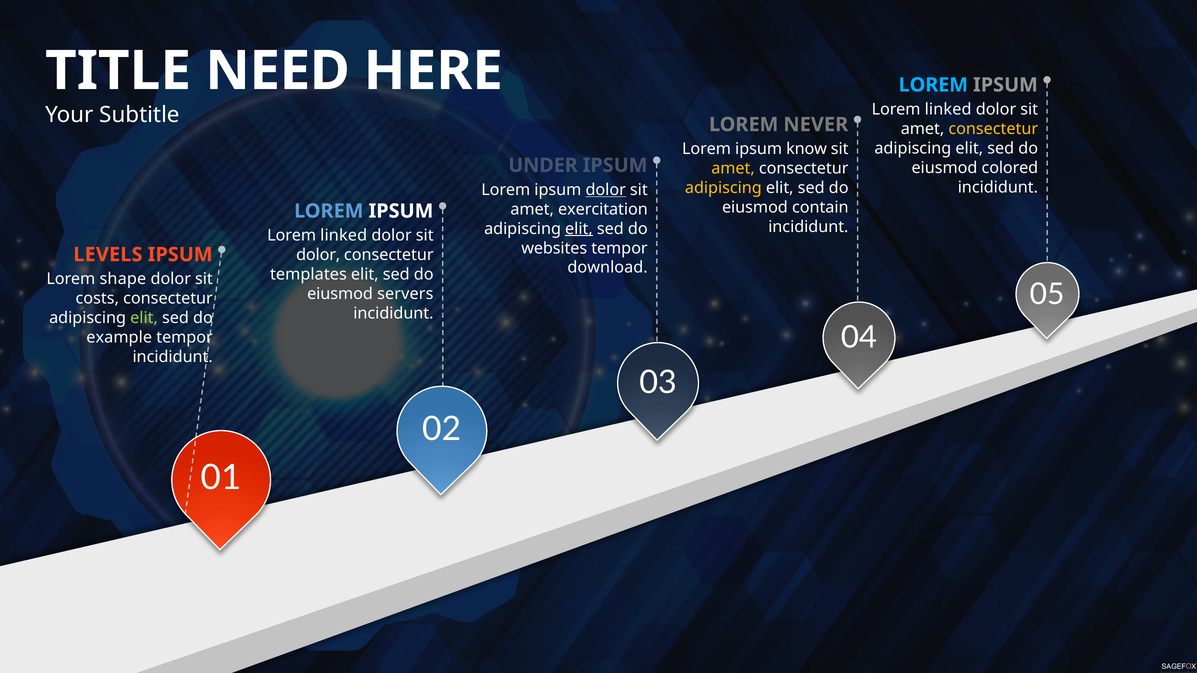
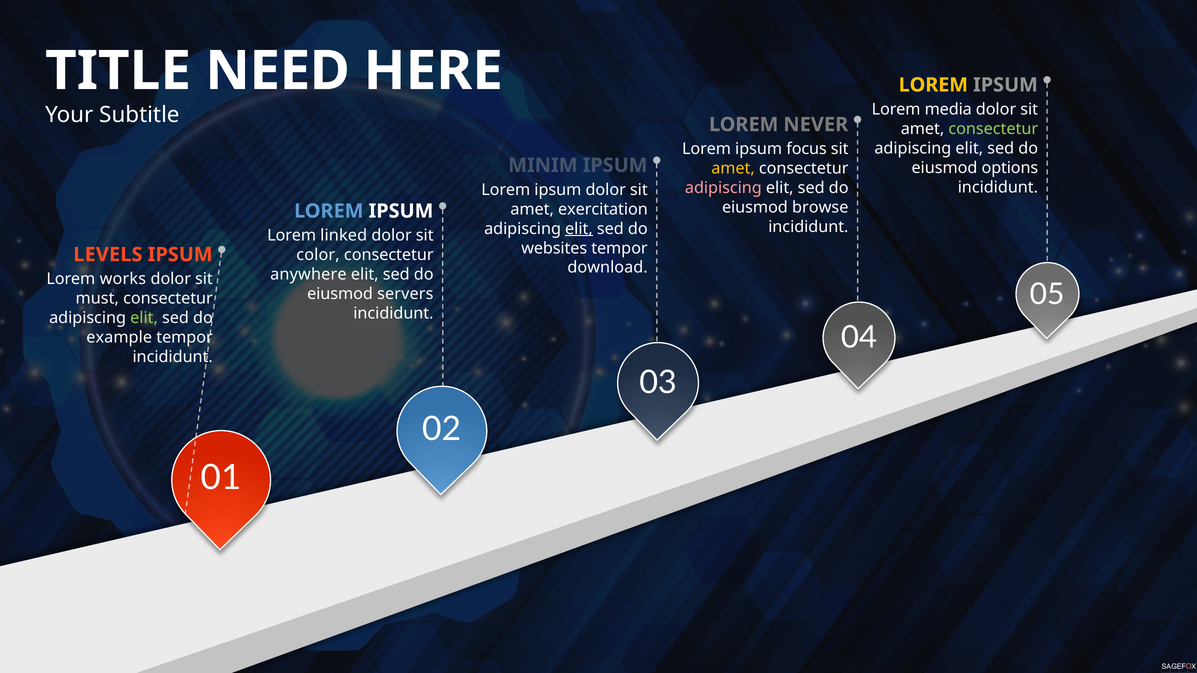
LOREM colour: light blue -> yellow (933, 85)
linked: linked -> media (948, 109)
consectetur colour: yellow -> light green (993, 129)
know: know -> focus (807, 149)
UNDER: UNDER -> MINIM (543, 165)
colored: colored -> options (1010, 168)
adipiscing colour: yellow -> pink (723, 188)
dolor underline: present -> none (606, 190)
contain: contain -> browse (820, 207)
dolor: dolor -> color (318, 255)
templates: templates -> anywhere (308, 275)
shape: shape -> works (123, 279)
costs: costs -> must (97, 299)
